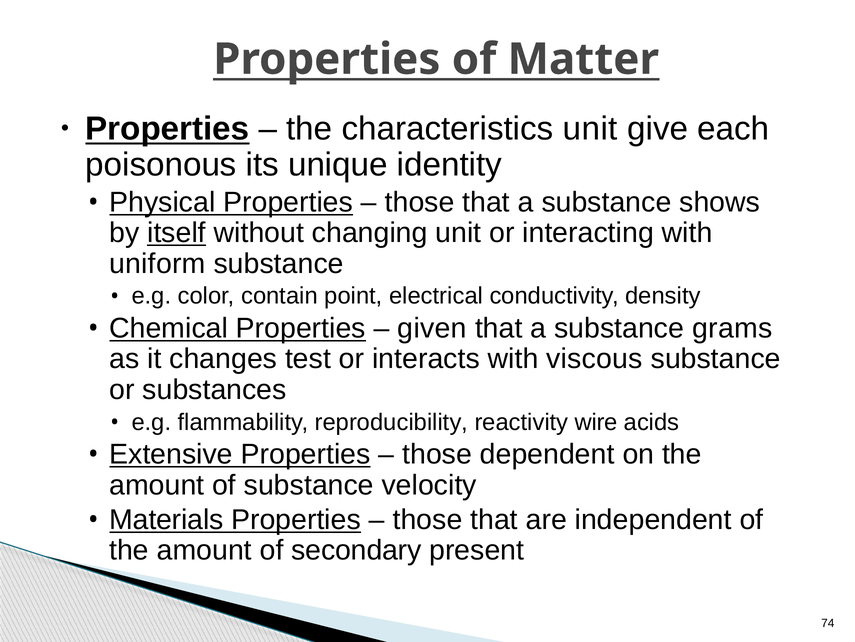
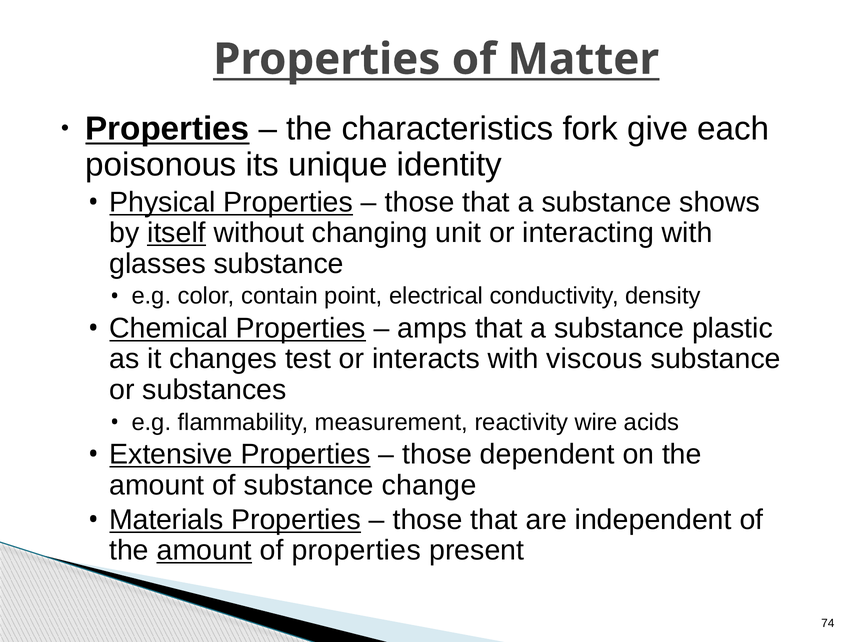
characteristics unit: unit -> fork (590, 129)
uniform: uniform -> glasses (158, 263)
given: given -> amps (432, 328)
grams: grams -> plastic (732, 328)
reproducibility: reproducibility -> measurement (391, 422)
velocity: velocity -> change (429, 485)
amount underline: none -> present (204, 550)
of secondary: secondary -> properties (356, 550)
